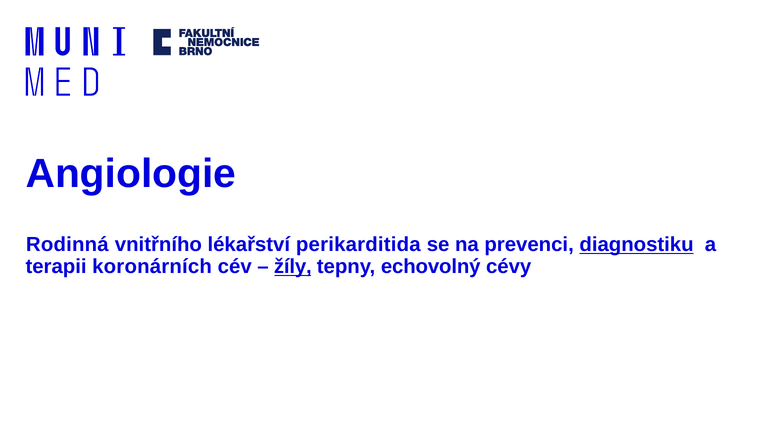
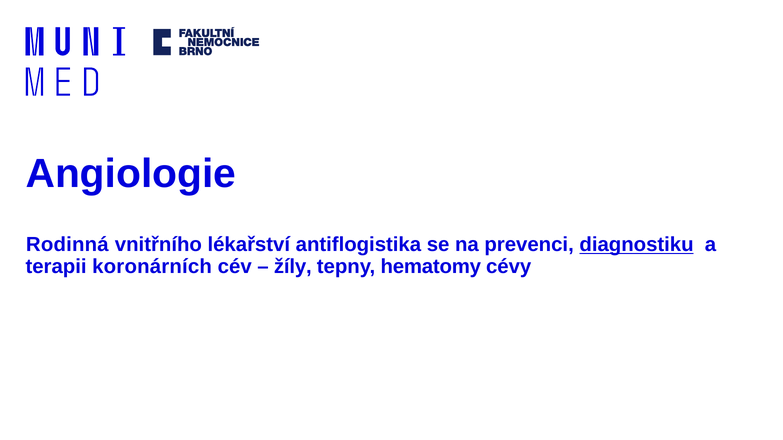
perikarditida: perikarditida -> antiflogistika (358, 245)
žíly underline: present -> none (293, 267)
echovolný: echovolný -> hematomy (431, 267)
